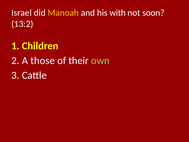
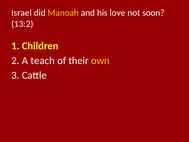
with: with -> love (118, 13)
those: those -> teach (43, 60)
own colour: light green -> yellow (100, 60)
